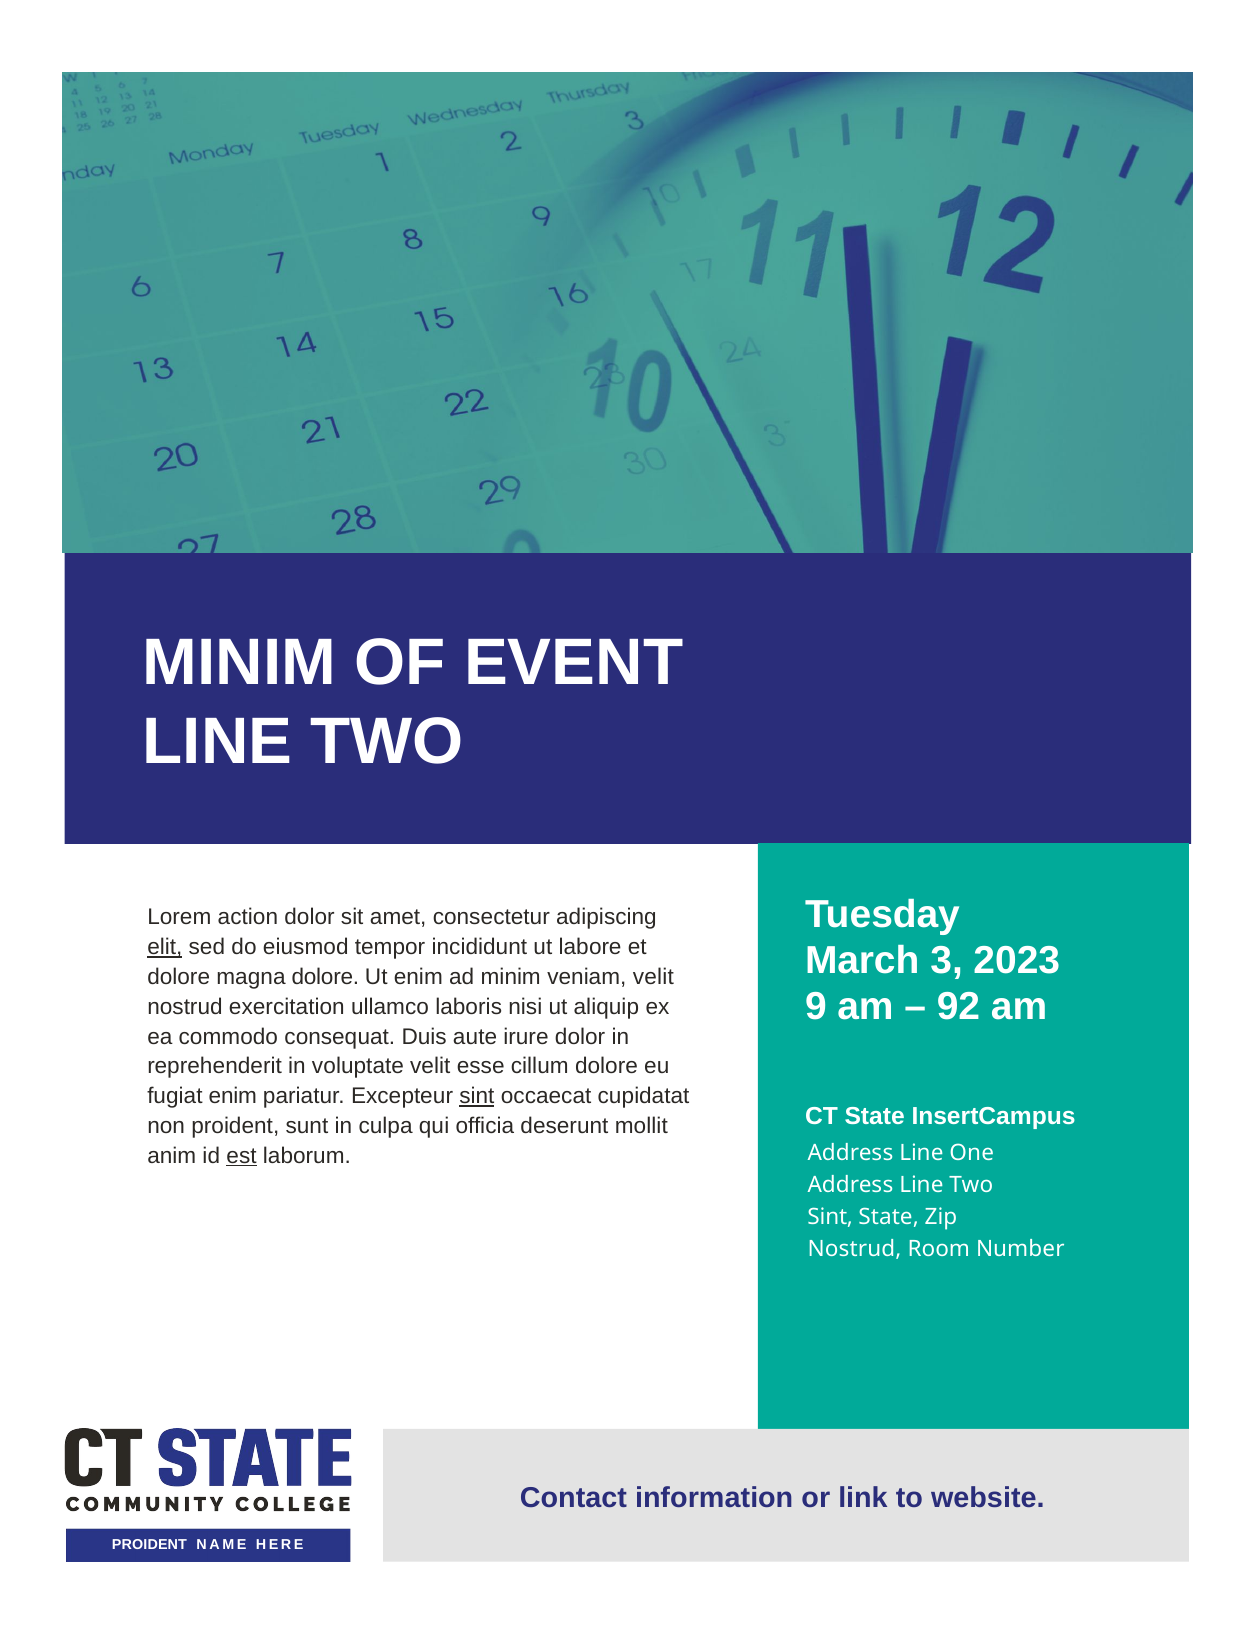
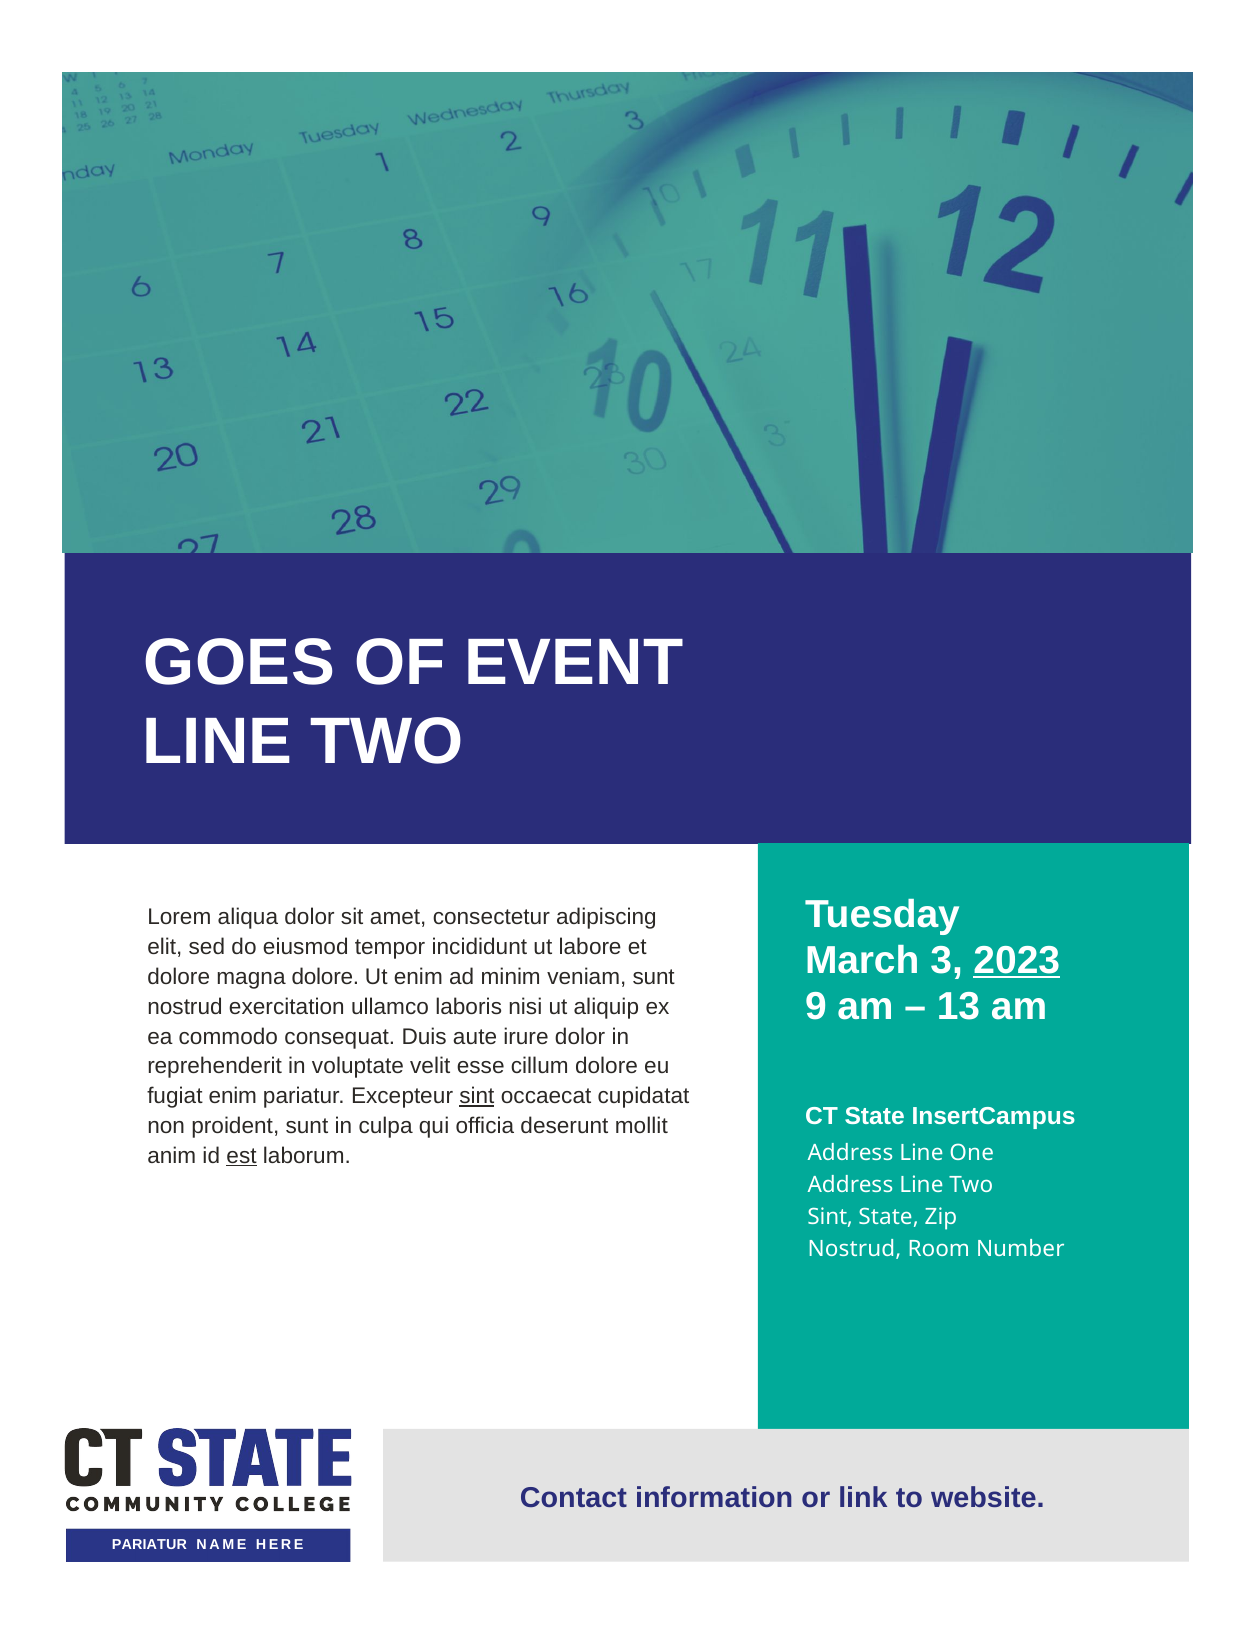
MINIM: MINIM -> GOES (239, 663)
action: action -> aliqua (248, 918)
elit underline: present -> none (165, 948)
2023 underline: none -> present (1017, 961)
veniam velit: velit -> sunt (654, 977)
92: 92 -> 13 (958, 1007)
PROIDENT: PROIDENT -> PARIATUR (149, 1546)
